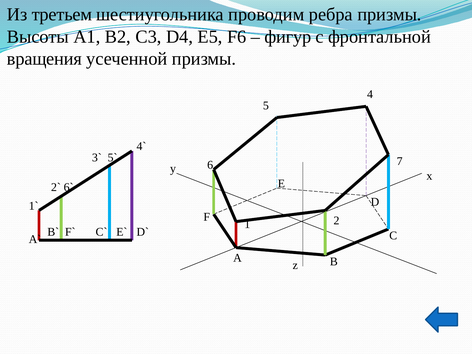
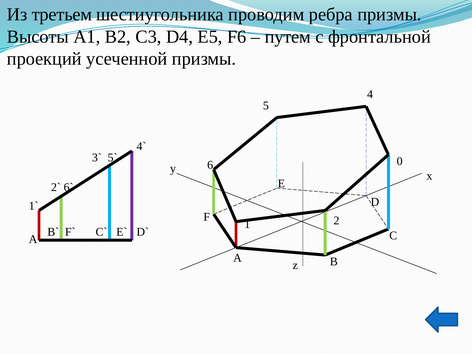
фигур: фигур -> путем (288, 37)
вращения: вращения -> проекций (44, 59)
7: 7 -> 0 (400, 161)
